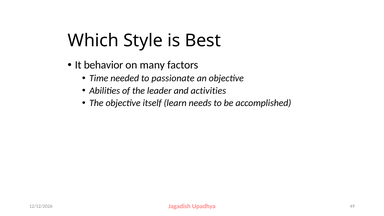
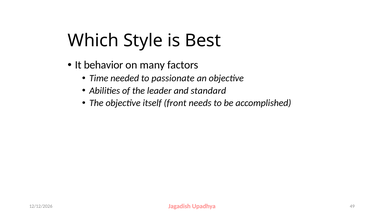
activities: activities -> standard (208, 91)
learn: learn -> front (175, 103)
